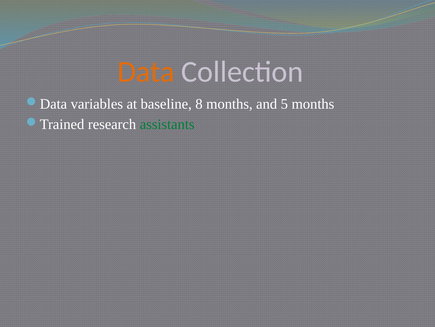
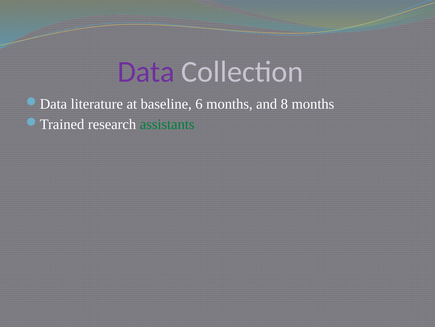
Data colour: orange -> purple (146, 72)
variables: variables -> literature (97, 104)
8: 8 -> 6 (199, 104)
5: 5 -> 8 (284, 104)
